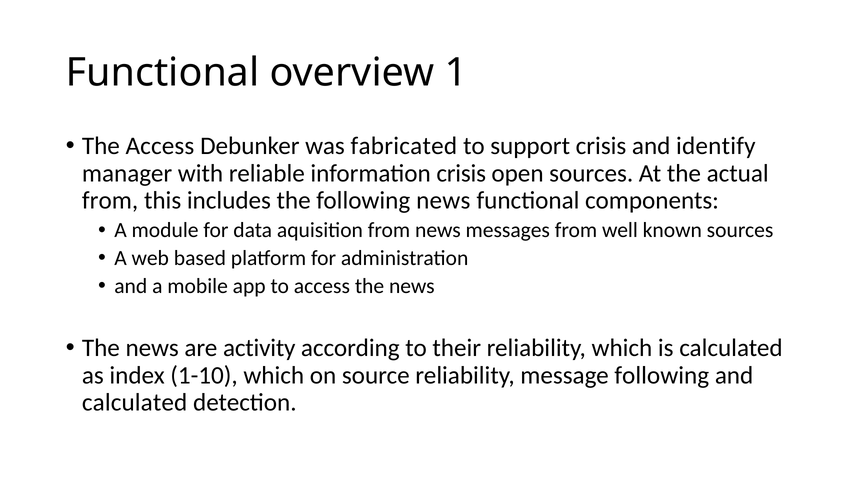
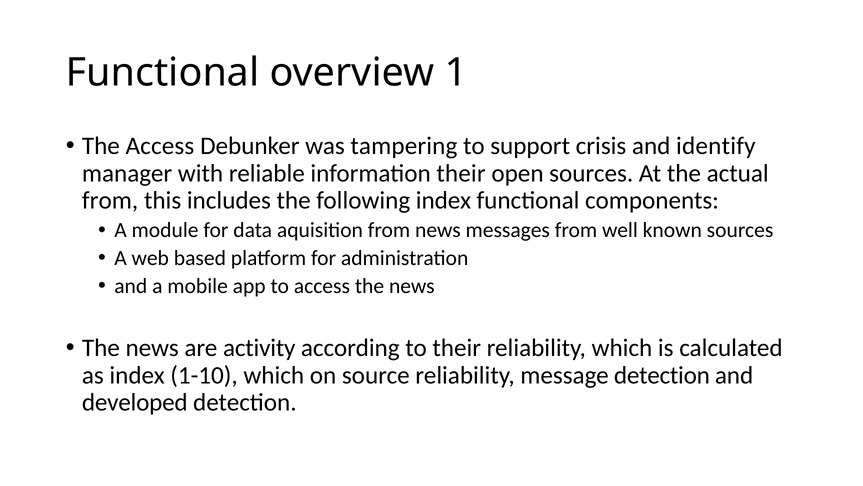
fabricated: fabricated -> tampering (404, 146)
information crisis: crisis -> their (461, 173)
following news: news -> index (443, 200)
message following: following -> detection (662, 375)
calculated: calculated -> developed (135, 402)
